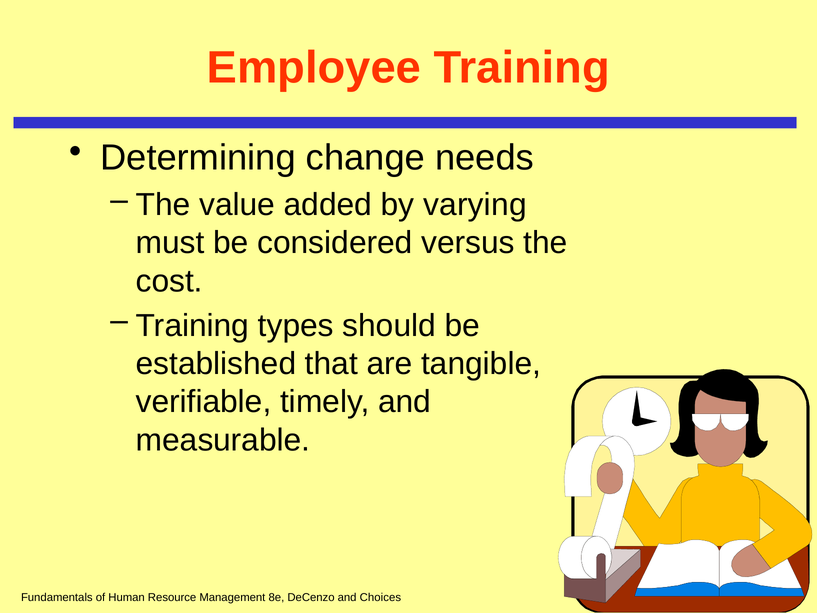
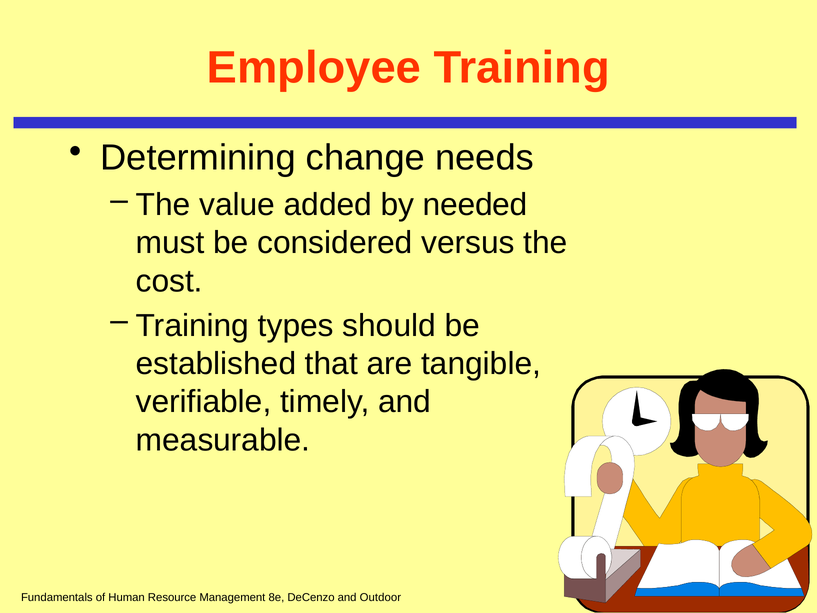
varying: varying -> needed (475, 205)
Choices: Choices -> Outdoor (380, 597)
